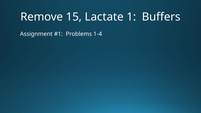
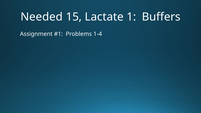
Remove: Remove -> Needed (42, 17)
